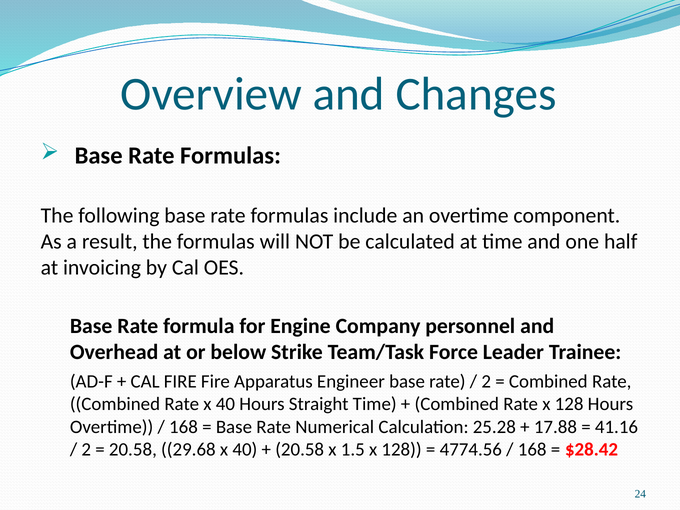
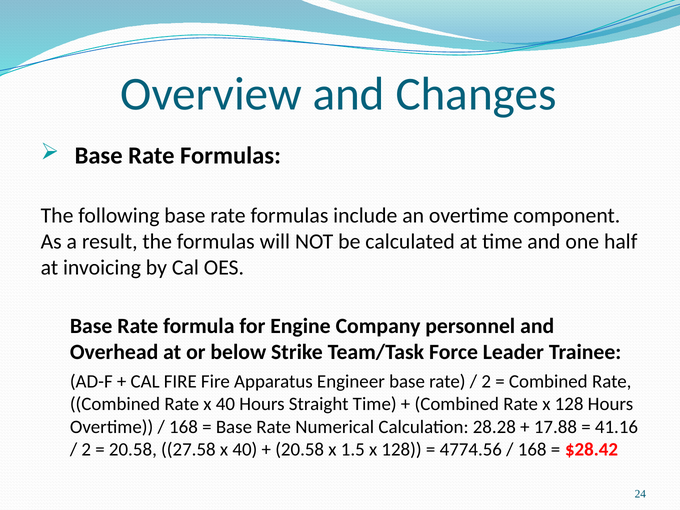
25.28: 25.28 -> 28.28 (494, 427)
29.68: 29.68 -> 27.58 (188, 450)
